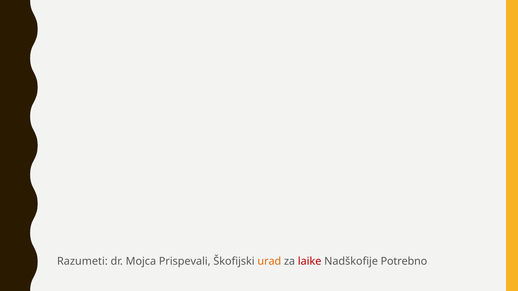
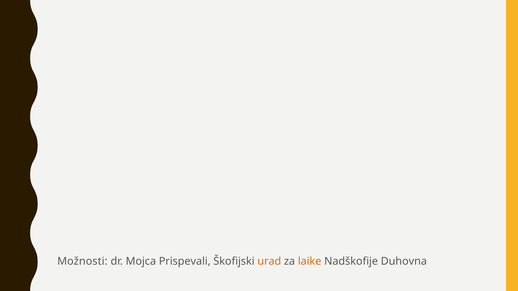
Razumeti: Razumeti -> Možnosti (82, 261)
laike colour: red -> orange (310, 261)
Potrebno: Potrebno -> Duhovna (404, 261)
